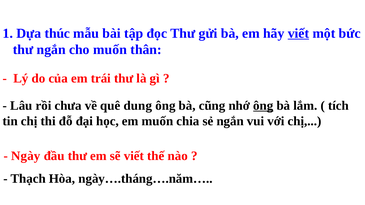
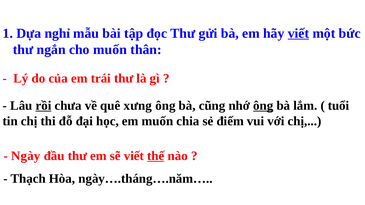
thúc: thúc -> nghỉ (57, 33)
rồi underline: none -> present (43, 106)
dung: dung -> xưng (138, 106)
tích: tích -> tuổi (339, 106)
sẻ ngắn: ngắn -> điếm (230, 121)
thế underline: none -> present (156, 156)
